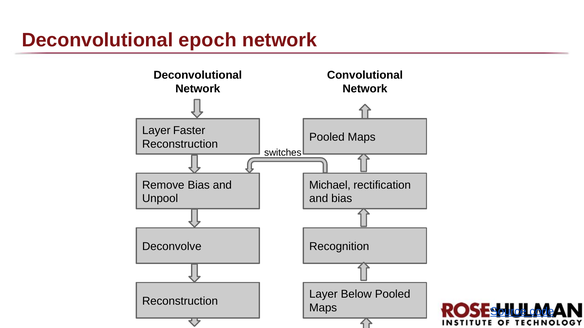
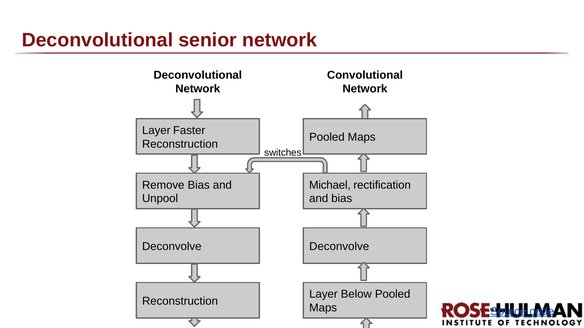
epoch: epoch -> senior (208, 40)
Recognition: Recognition -> Deconvolve (339, 247)
